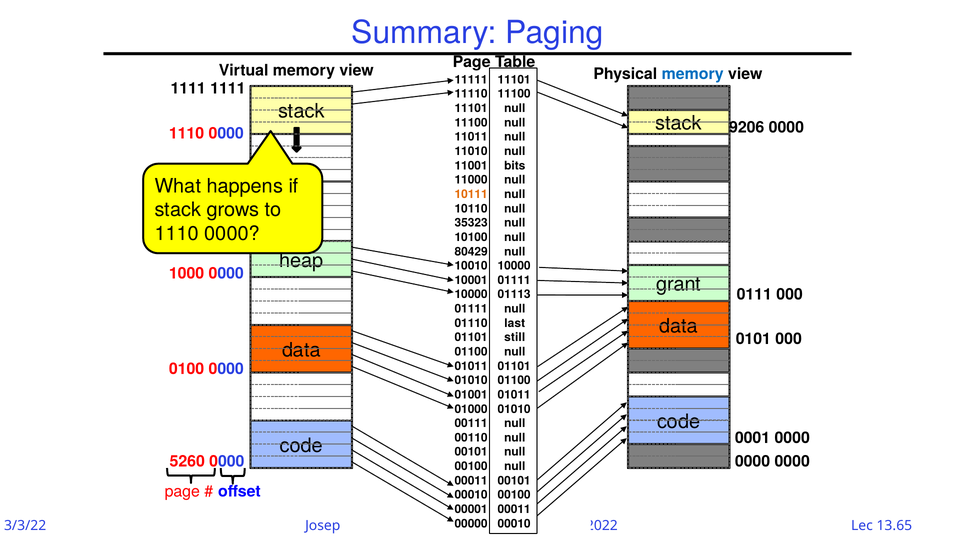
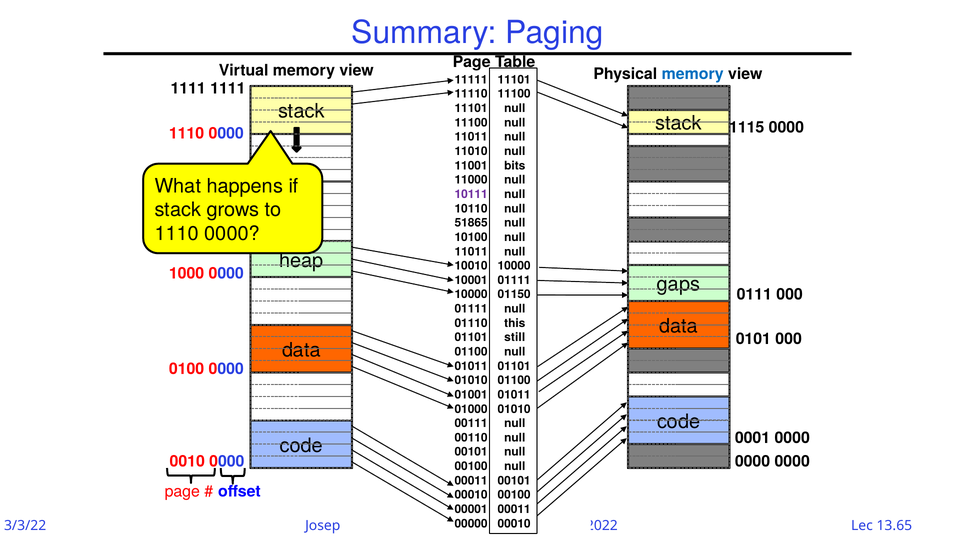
9206: 9206 -> 1115 (747, 128)
10111 colour: orange -> purple (471, 194)
35323: 35323 -> 51865 (471, 223)
80429: 80429 -> 11011 (471, 252)
grant: grant -> gaps (678, 284)
01113: 01113 -> 01150 (514, 295)
last: last -> this (515, 323)
5260: 5260 -> 0010 (187, 462)
